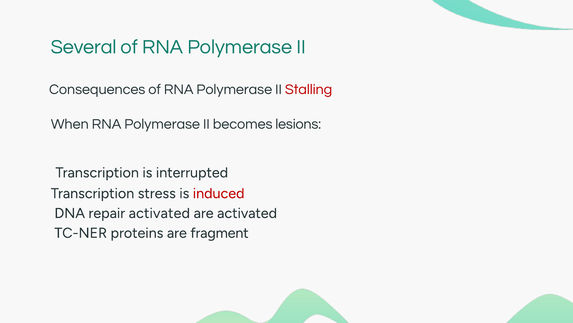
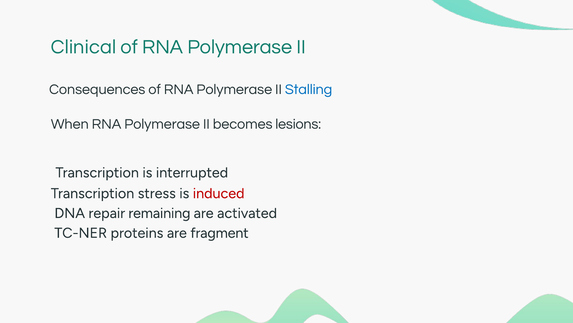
Several: Several -> Clinical (84, 47)
Stalling colour: red -> blue (309, 89)
repair activated: activated -> remaining (159, 213)
